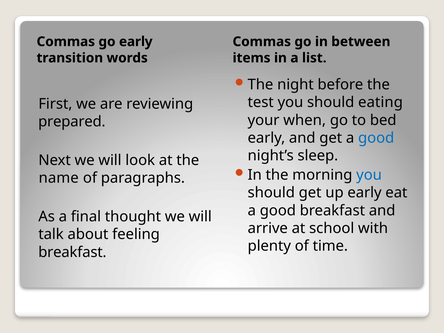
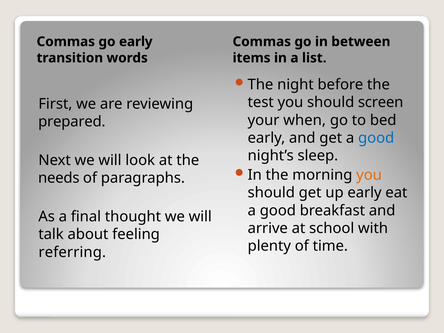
eating: eating -> screen (381, 102)
you colour: blue -> orange (369, 175)
name: name -> needs (59, 178)
breakfast: breakfast -> referring (72, 252)
